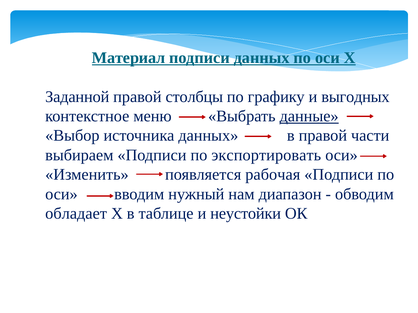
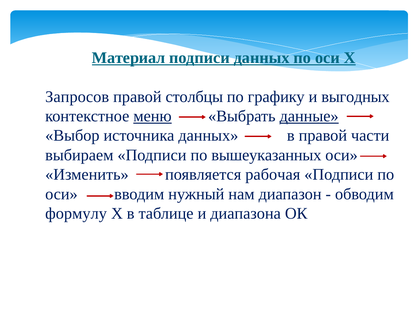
Заданной: Заданной -> Запросов (77, 97)
меню underline: none -> present (152, 116)
экспортировать: экспортировать -> вышеуказанных (266, 155)
обладает: обладает -> формулу (76, 214)
неустойки: неустойки -> диапазона (246, 214)
